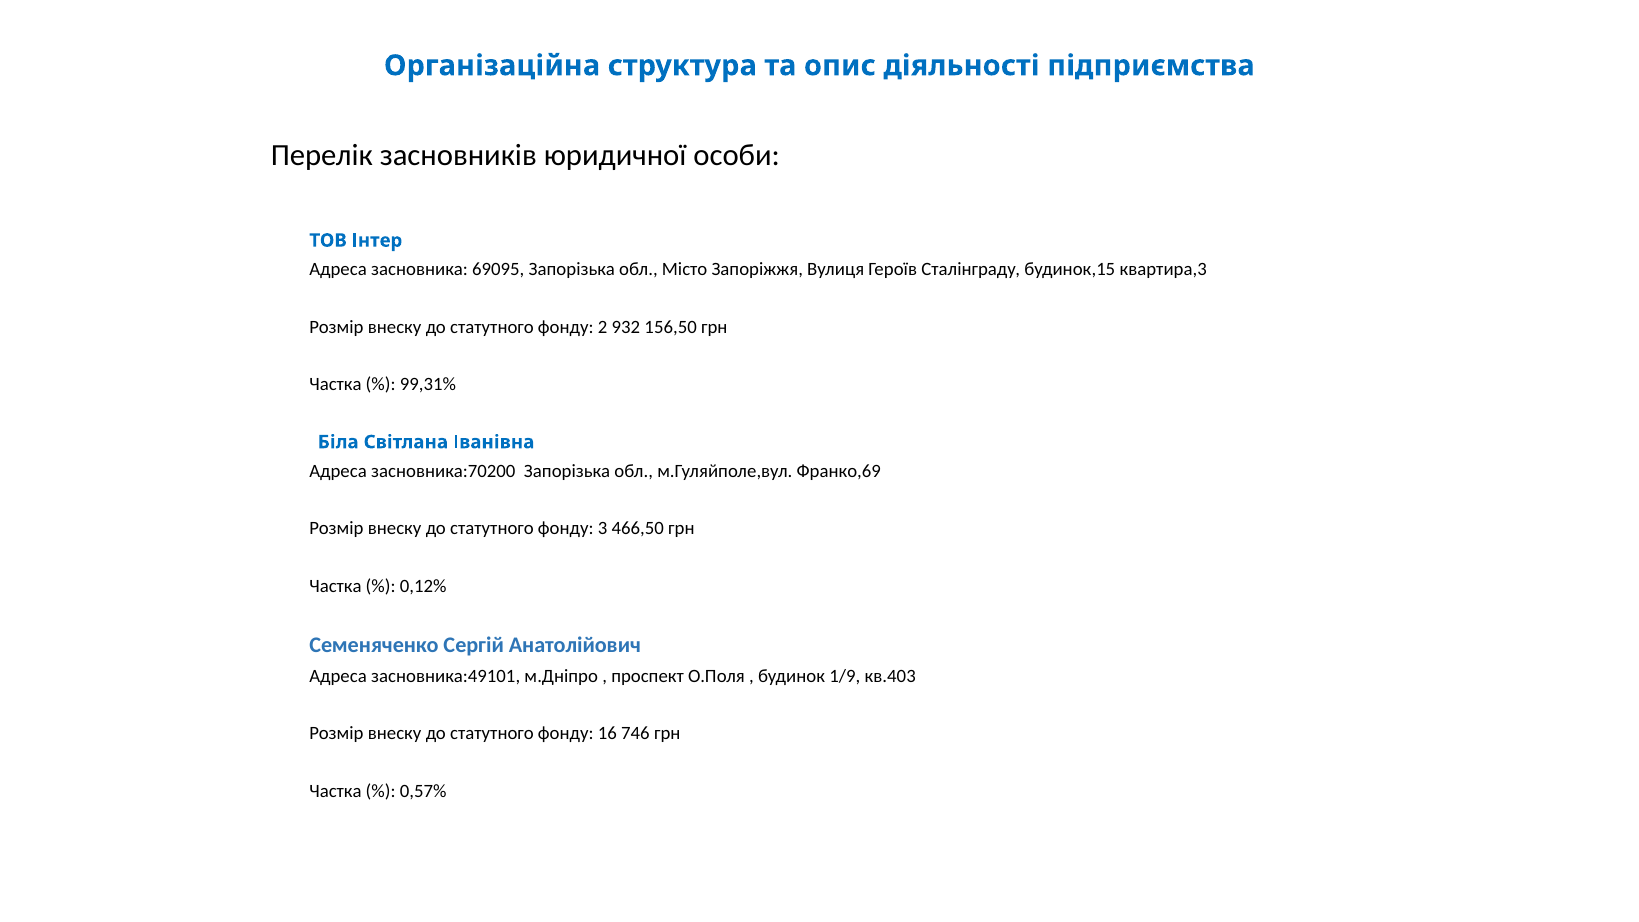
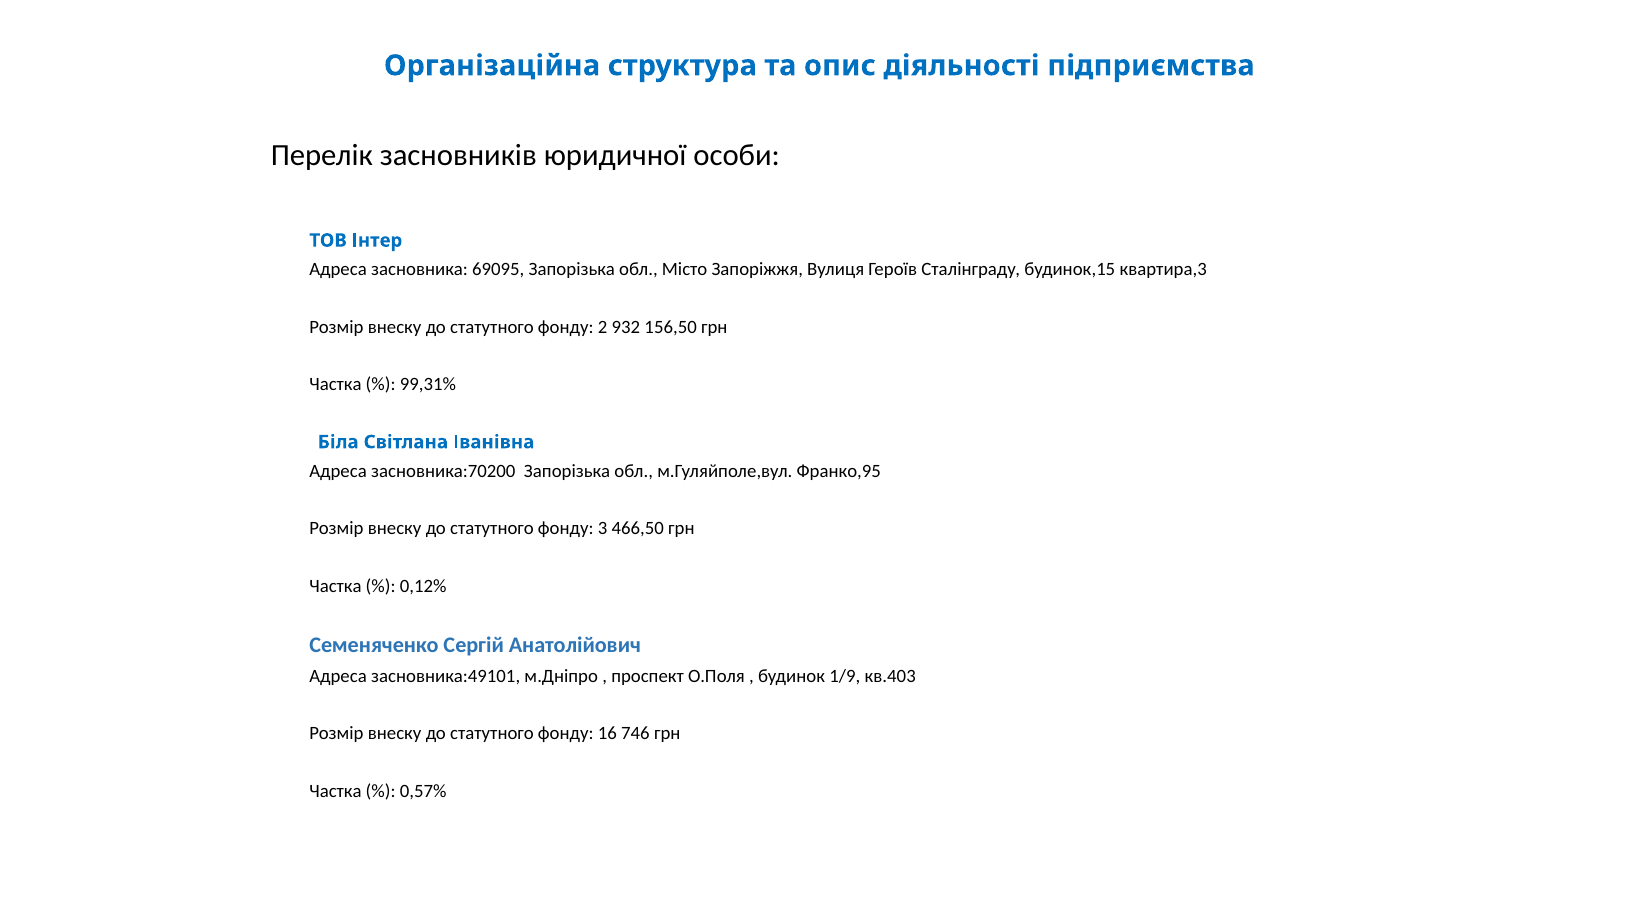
Франко,69: Франко,69 -> Франко,95 (839, 471)
